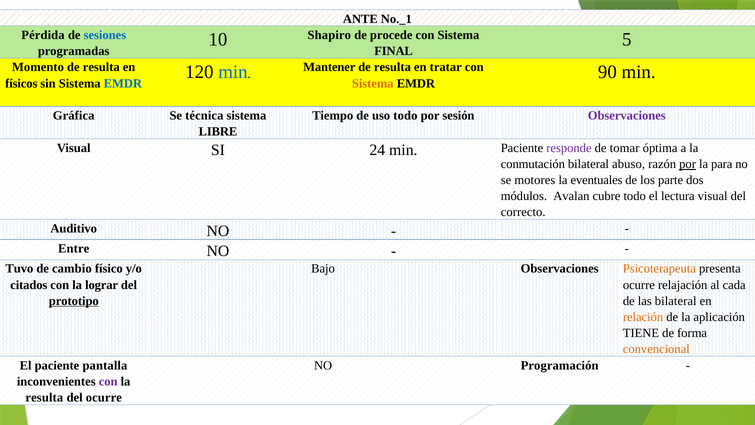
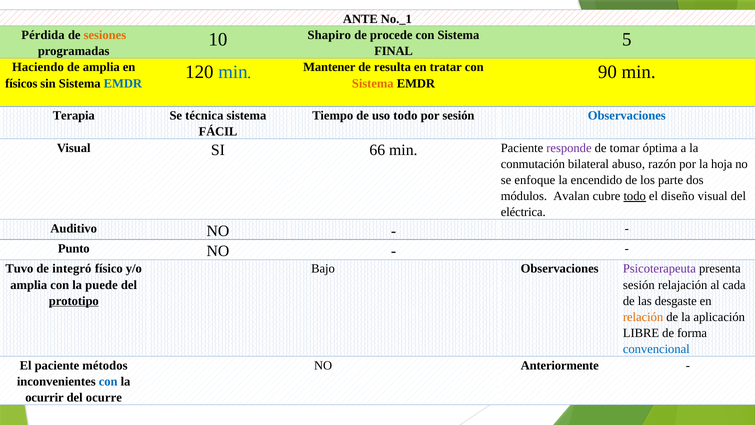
sesiones colour: blue -> orange (105, 35)
Momento: Momento -> Haciendo (38, 67)
resulta: resulta -> amplia (101, 67)
Gráfica: Gráfica -> Terapia (74, 116)
Observaciones colour: purple -> blue (627, 116)
LIBRE: LIBRE -> FÁCIL (218, 132)
24: 24 -> 66 (377, 150)
por underline: present -> none (688, 164)
para: para -> hoja (722, 164)
motores: motores -> enfoque (535, 180)
eventuales: eventuales -> encendido (596, 180)
todo underline: none -> present (635, 196)
lectura: lectura -> diseño (678, 196)
correcto: correcto -> eléctrica (523, 212)
Entre: Entre -> Punto (74, 248)
cambio: cambio -> integró (72, 269)
Psicoterapeuta colour: orange -> purple (659, 269)
citados: citados -> amplia (29, 285)
lograr: lograr -> puede (101, 285)
ocurre: ocurre -> sesión (639, 285)
las bilateral: bilateral -> desgaste (676, 301)
TIENE: TIENE -> LIBRE (641, 333)
convencional colour: orange -> blue (656, 349)
pantalla: pantalla -> métodos (105, 365)
Programación: Programación -> Anteriormente (560, 365)
con colour: purple -> blue (108, 381)
resulta: resulta -> ocurrir (44, 397)
